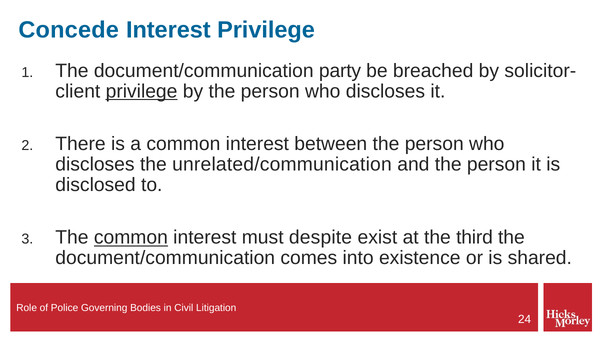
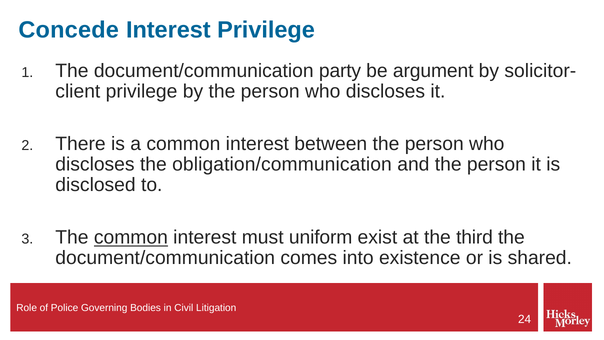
breached: breached -> argument (433, 71)
privilege underline: present -> none (142, 91)
unrelated/communication: unrelated/communication -> obligation/communication (282, 164)
despite: despite -> uniform (321, 237)
